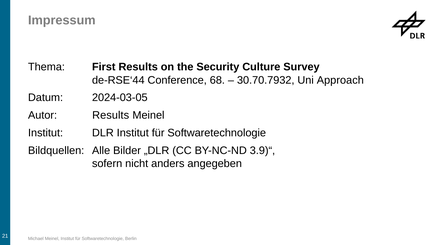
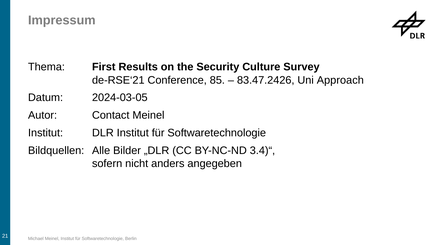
de-RSE‘44: de-RSE‘44 -> de-RSE‘21 (118, 80)
68: 68 -> 85 (217, 80)
30.70.7932: 30.70.7932 -> 83.47.2426 (266, 80)
Autor Results: Results -> Contact (111, 115)
3.9)“: 3.9)“ -> 3.4)“ (263, 150)
